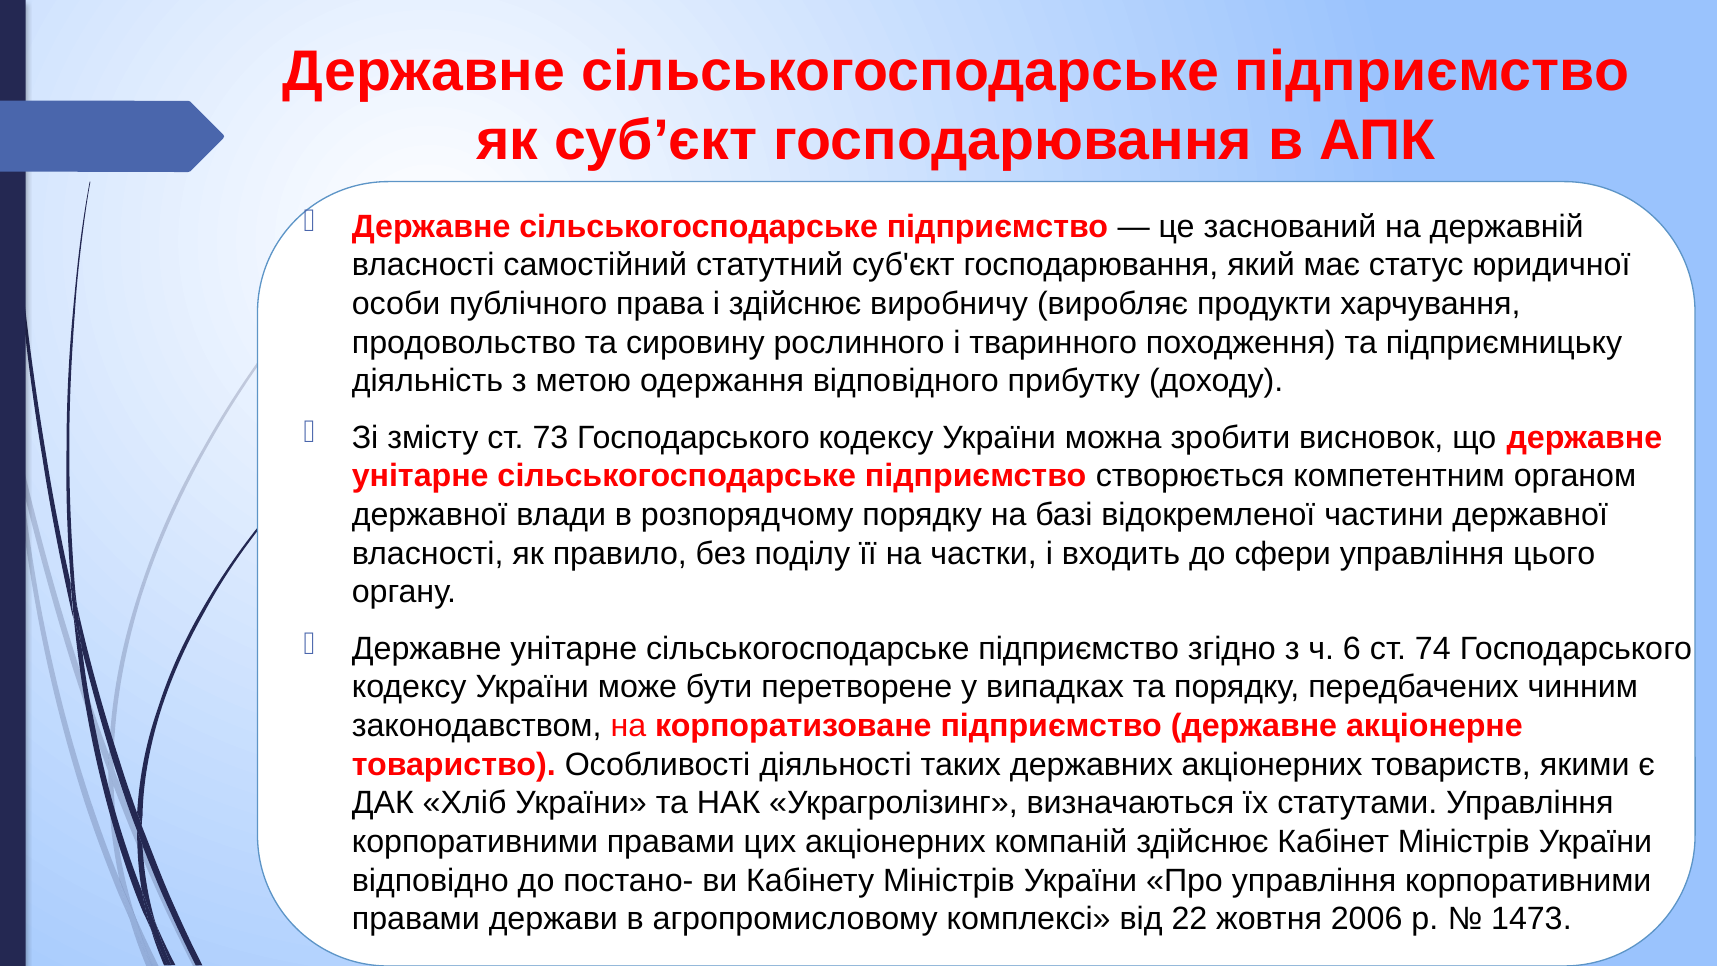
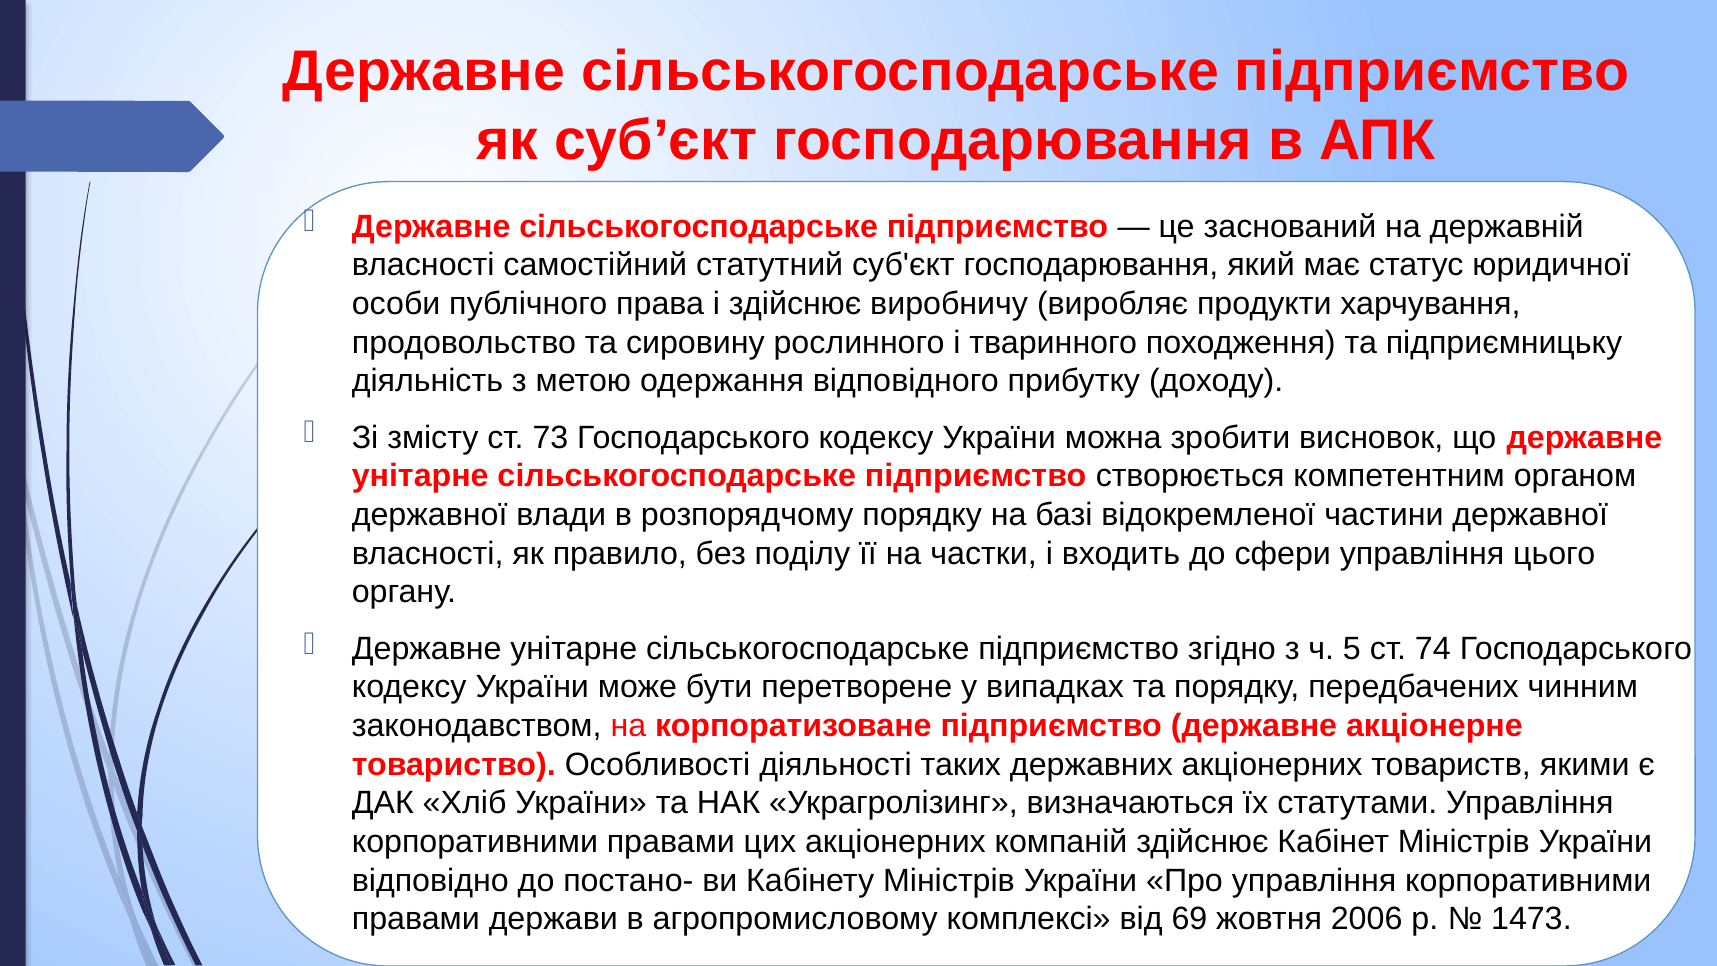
6: 6 -> 5 (1352, 649)
22: 22 -> 69 (1189, 919)
